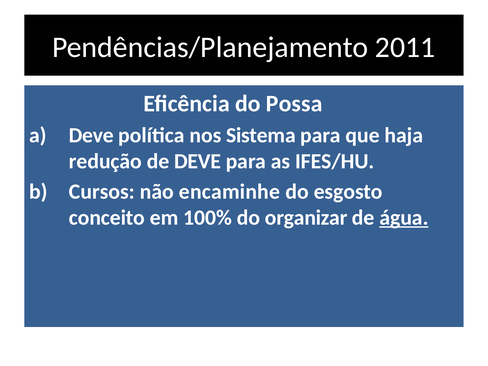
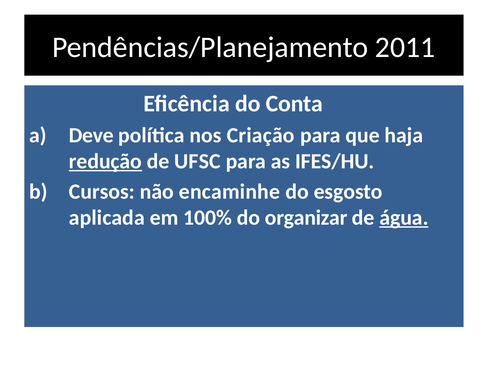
Possa: Possa -> Conta (294, 104)
Sistema: Sistema -> Criação (261, 135)
redução underline: none -> present (105, 161)
de DEVE: DEVE -> UFSC (197, 161)
conceito: conceito -> aplicada (107, 218)
